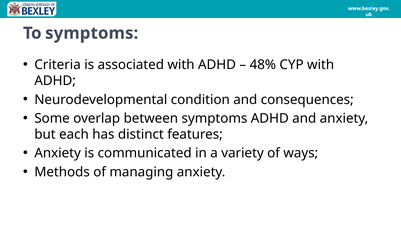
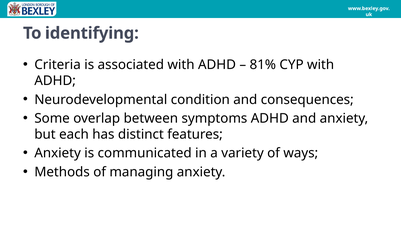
To symptoms: symptoms -> identifying (92, 33)
48%: 48% -> 81% (263, 65)
